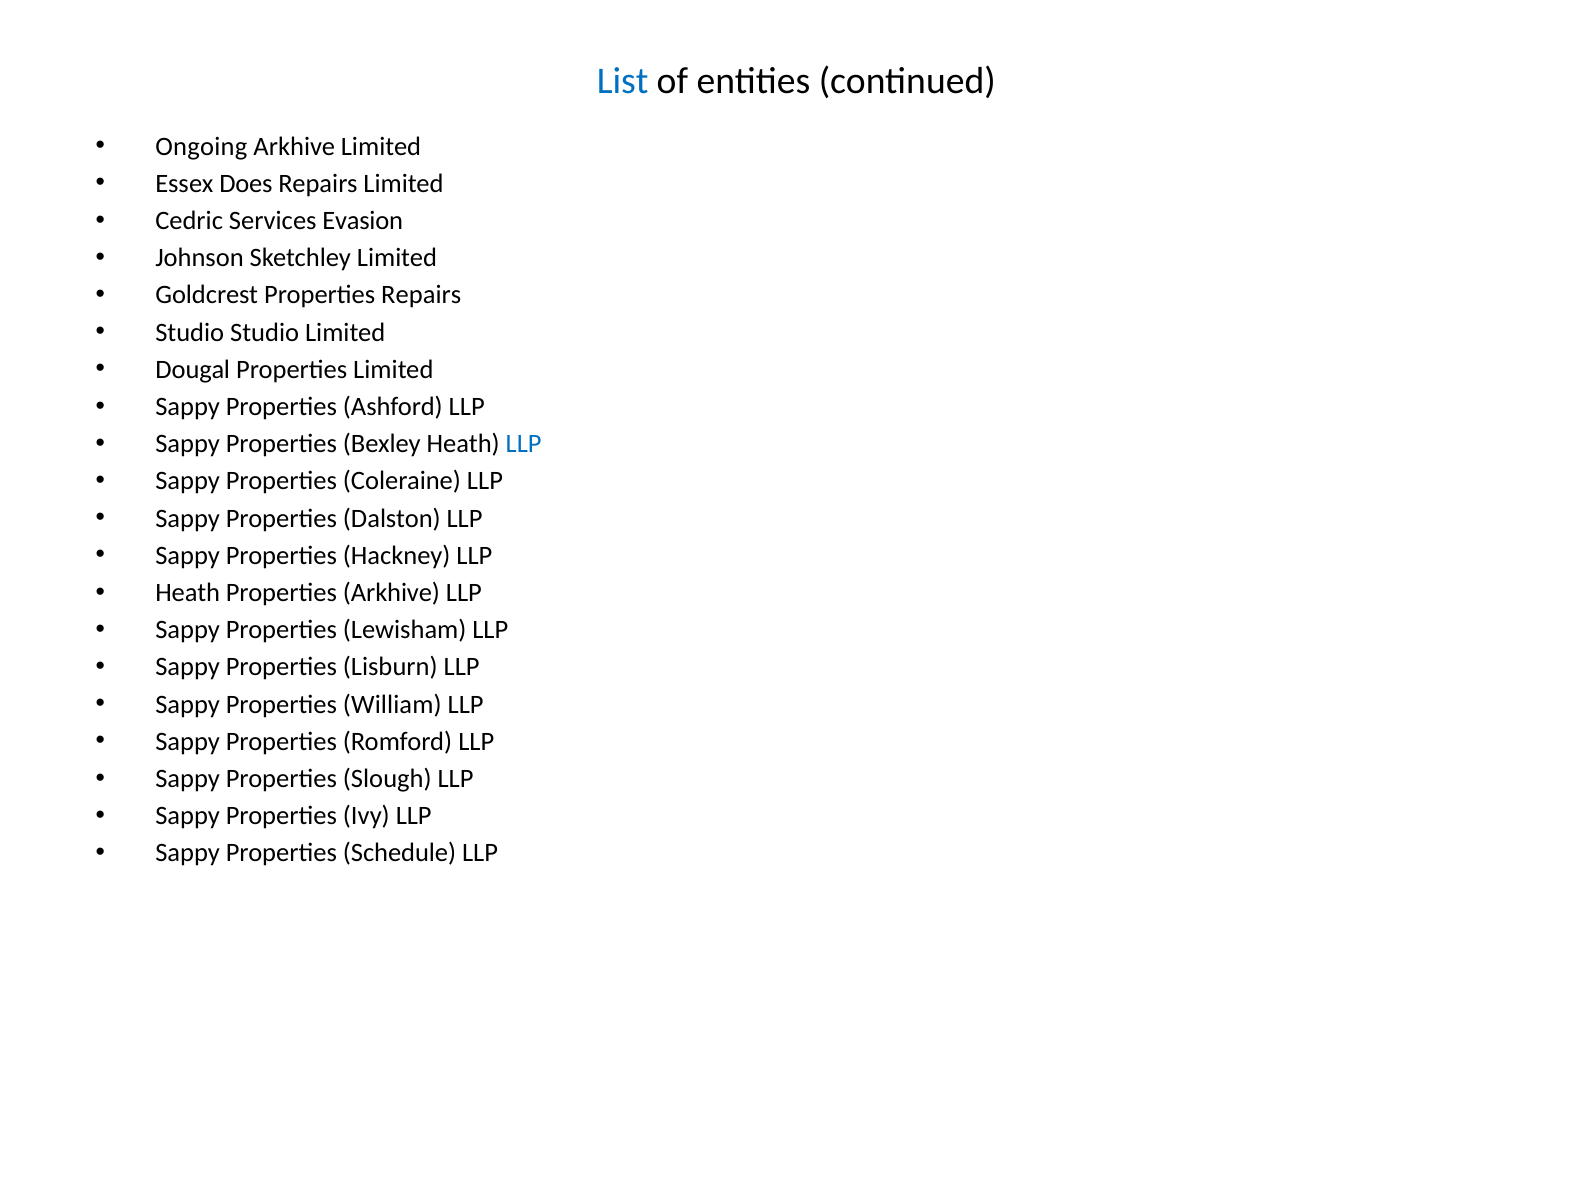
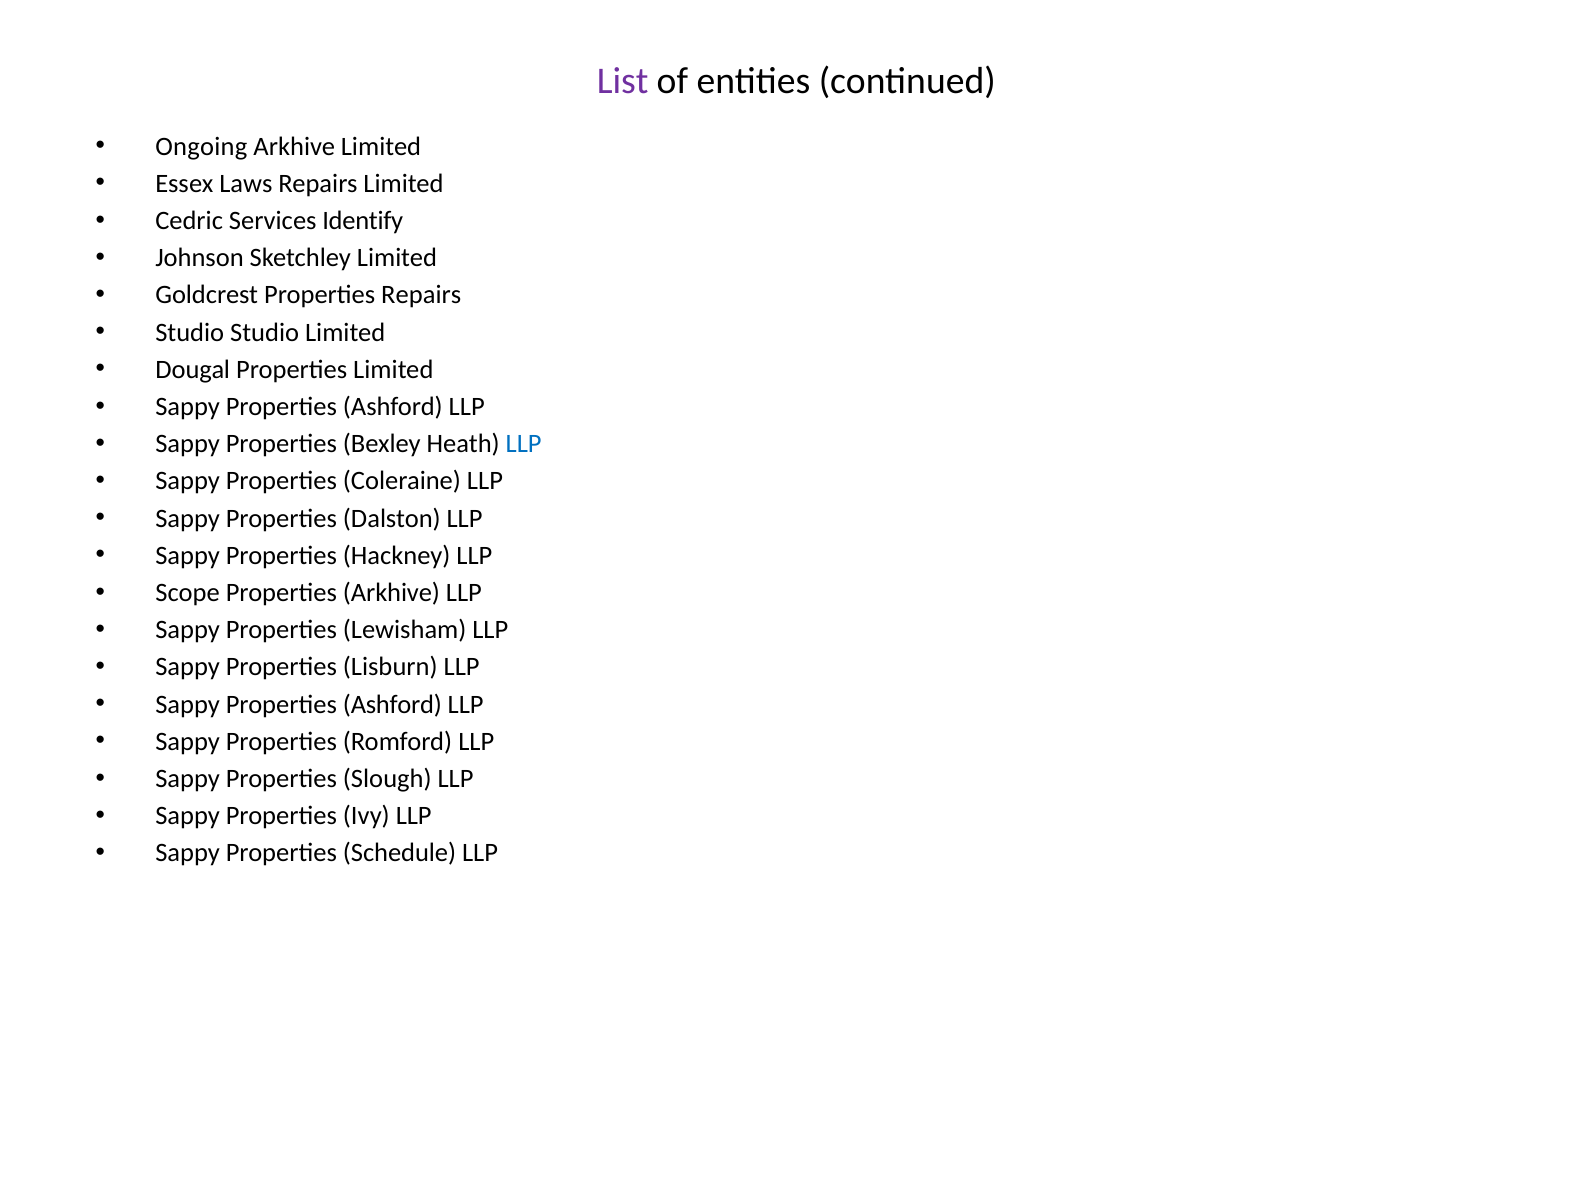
List colour: blue -> purple (623, 81)
Does: Does -> Laws (246, 184)
Evasion: Evasion -> Identify (363, 221)
Heath: Heath -> Scope (188, 593)
William: William -> Ashford (392, 704)
